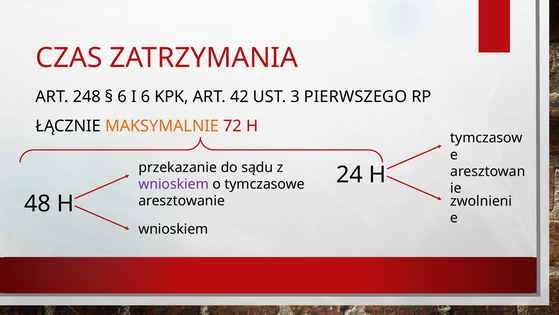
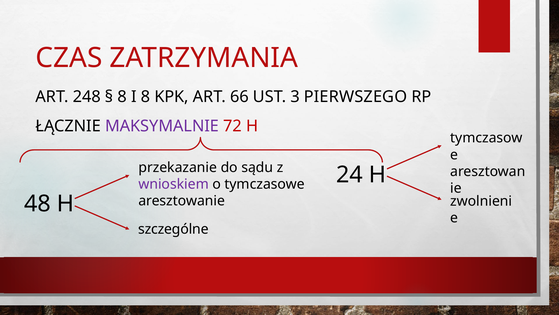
6: 6 -> 8 (122, 97)
I 6: 6 -> 8 (145, 97)
42: 42 -> 66 (239, 97)
MAKSYMALNIE colour: orange -> purple (162, 126)
wnioskiem: wnioskiem -> szczególne (173, 229)
